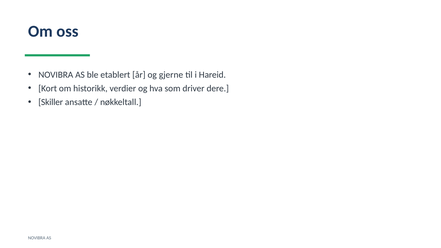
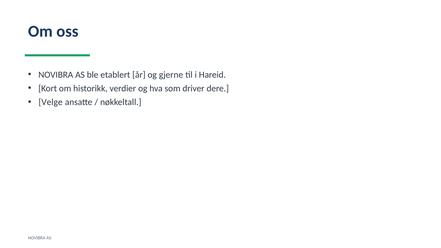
Skiller: Skiller -> Velge (51, 102)
